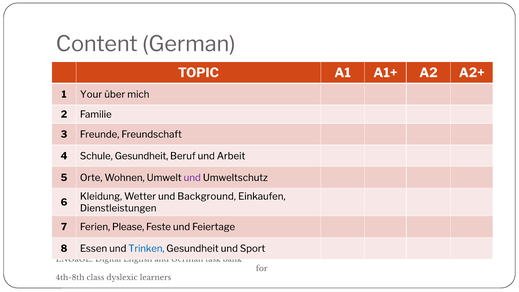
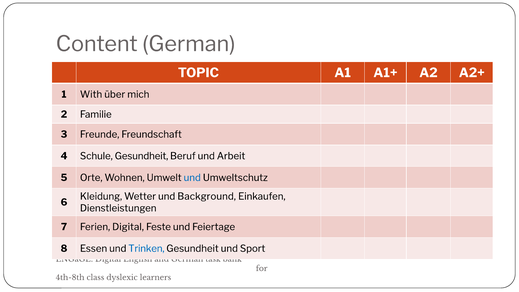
Your: Your -> With (91, 94)
und colour: purple -> blue (192, 178)
Ferien Please: Please -> Digital (128, 227)
